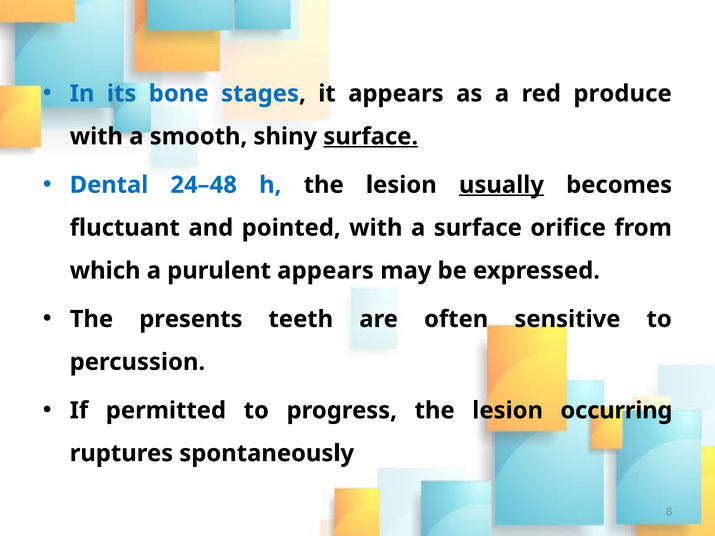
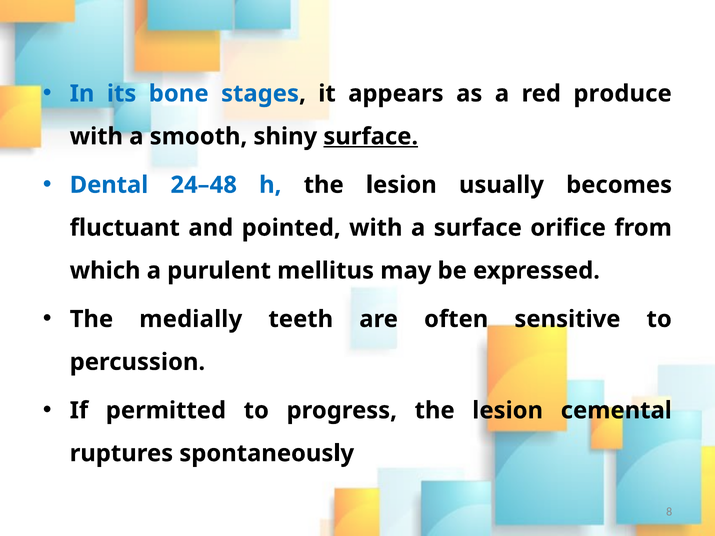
usually underline: present -> none (501, 185)
purulent appears: appears -> mellitus (326, 271)
presents: presents -> medially (191, 319)
occurring: occurring -> cemental (616, 411)
